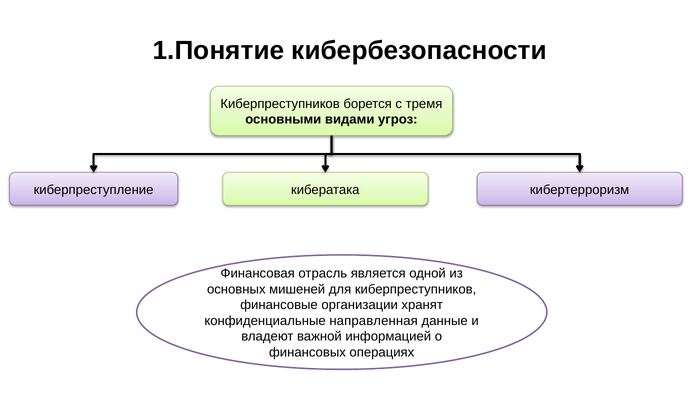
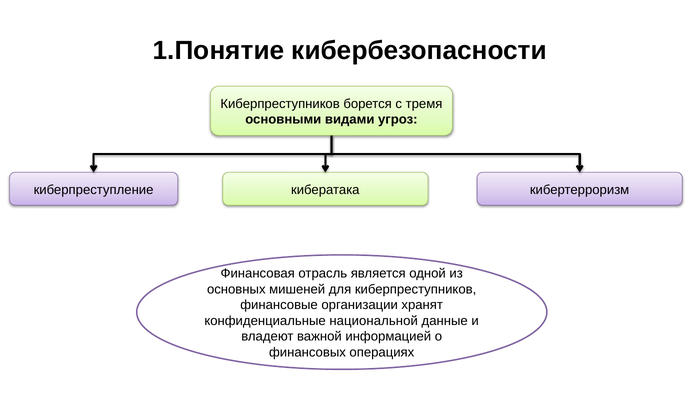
направленная: направленная -> национальной (374, 321)
